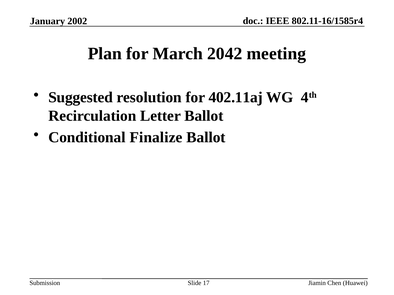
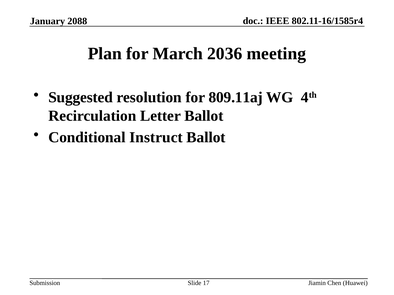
2002: 2002 -> 2088 (77, 21)
2042: 2042 -> 2036 (225, 54)
402.11aj: 402.11aj -> 809.11aj (236, 98)
Finalize: Finalize -> Instruct (156, 137)
